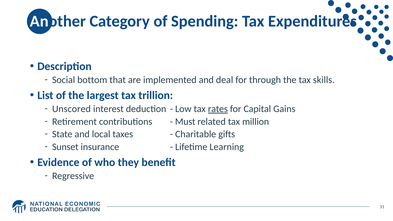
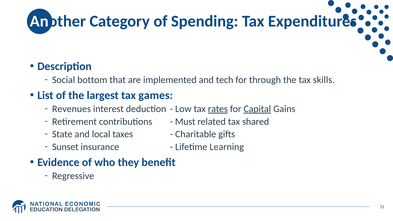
deal: deal -> tech (225, 80)
trillion: trillion -> games (156, 95)
Unscored: Unscored -> Revenues (71, 109)
Capital underline: none -> present (257, 109)
million: million -> shared (256, 122)
